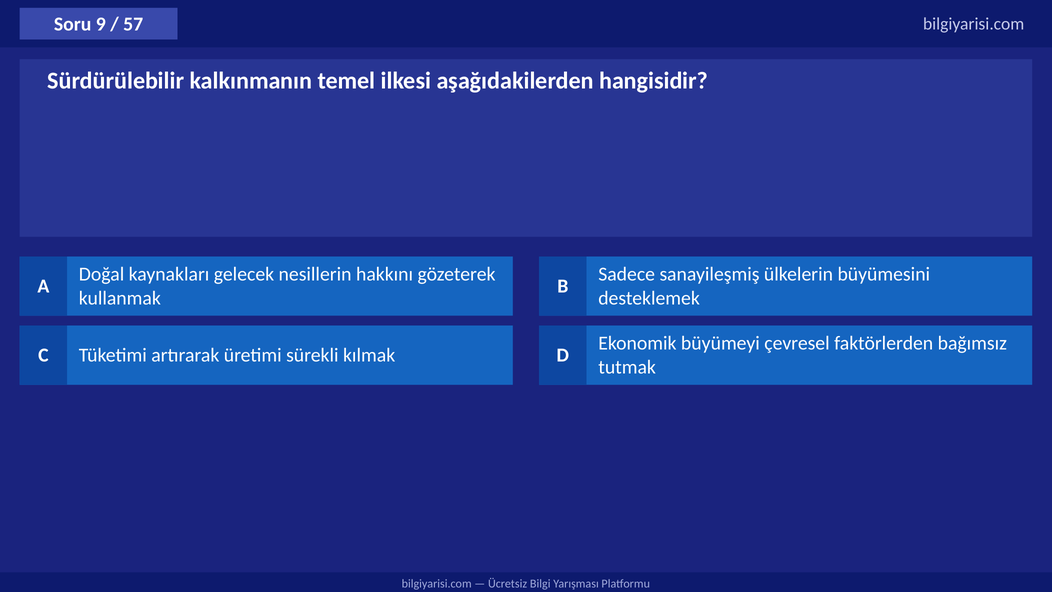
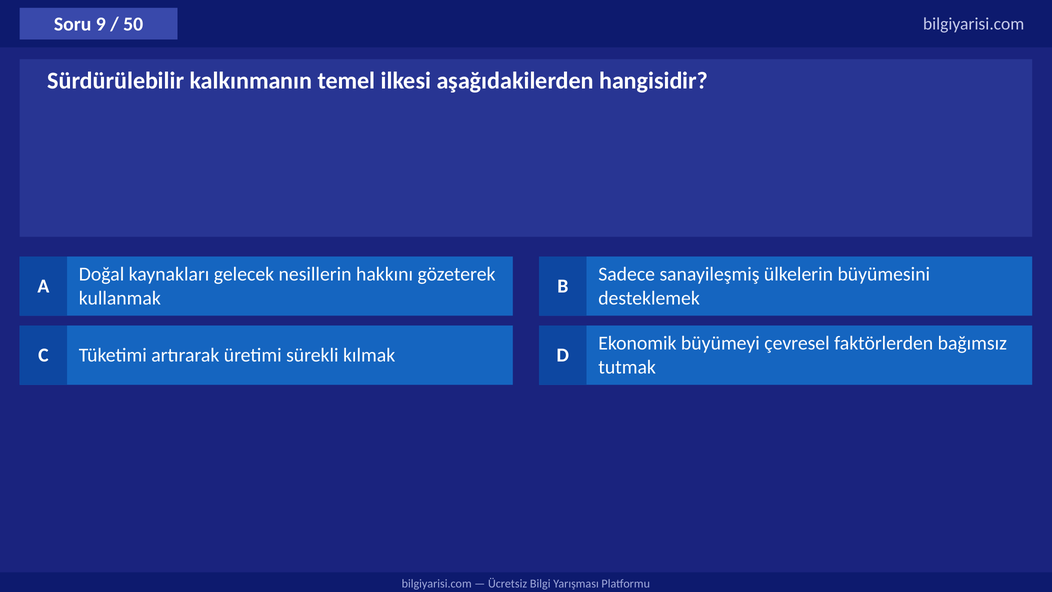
57: 57 -> 50 (133, 24)
